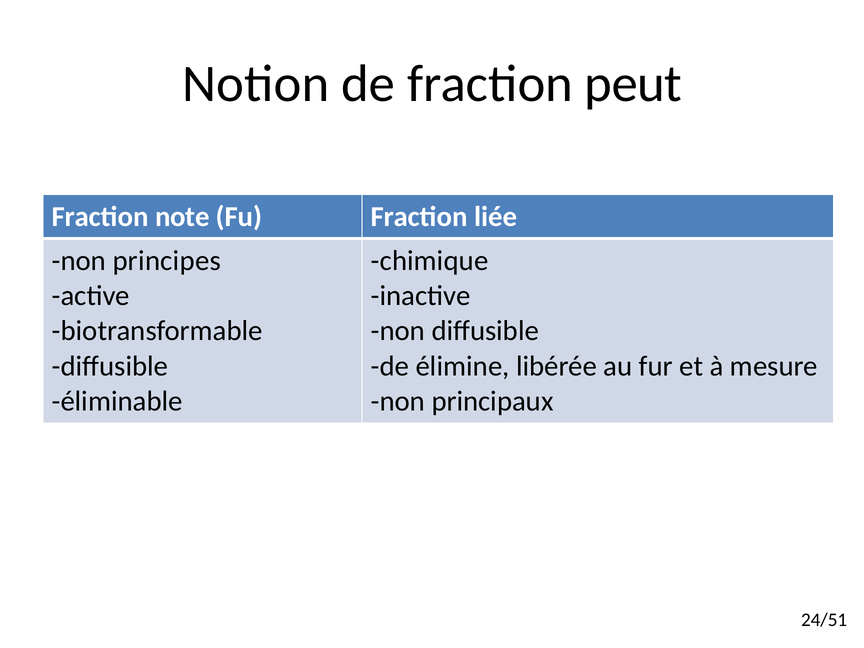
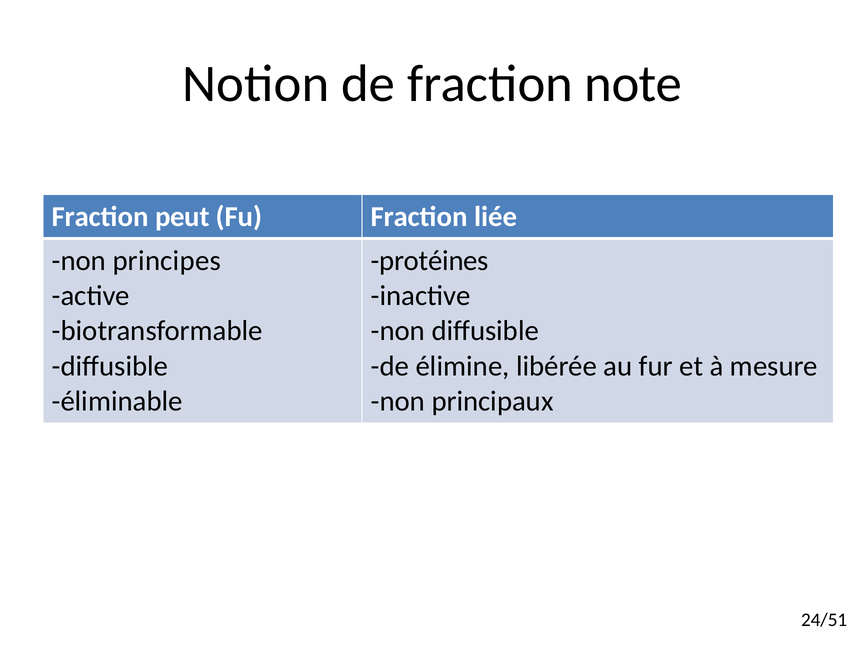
peut: peut -> note (633, 84)
note: note -> peut (182, 217)
chimique: chimique -> protéines (430, 261)
